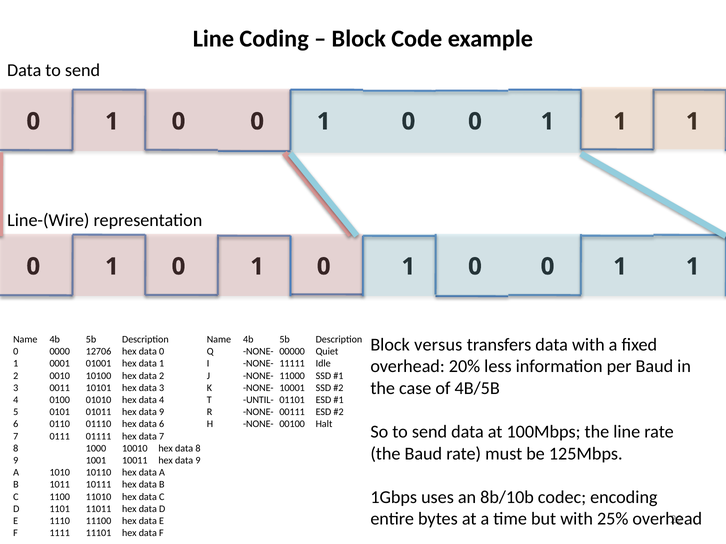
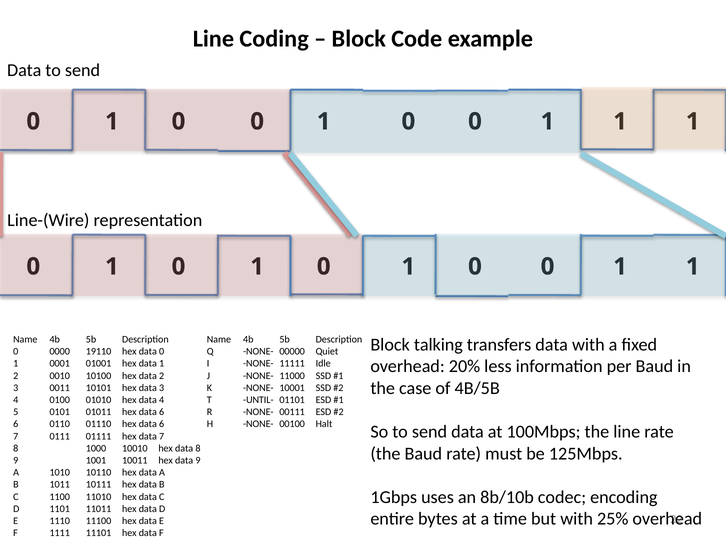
versus: versus -> talking (438, 345)
12706: 12706 -> 19110 (99, 352)
01011 hex data 9: 9 -> 6 (162, 412)
